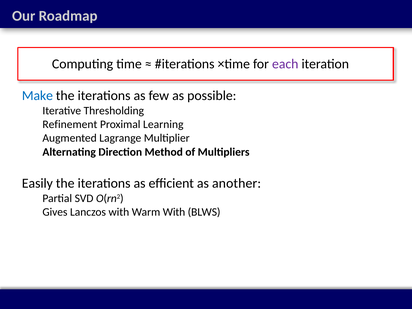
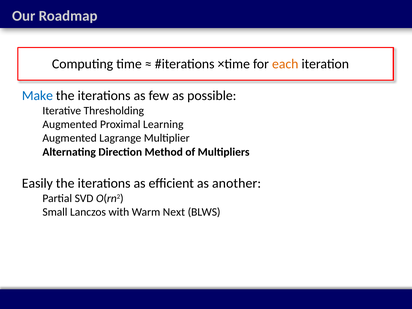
each colour: purple -> orange (285, 64)
Refinement: Refinement -> Augmented (70, 124)
Gives: Gives -> Small (55, 212)
Warm With: With -> Next (174, 212)
